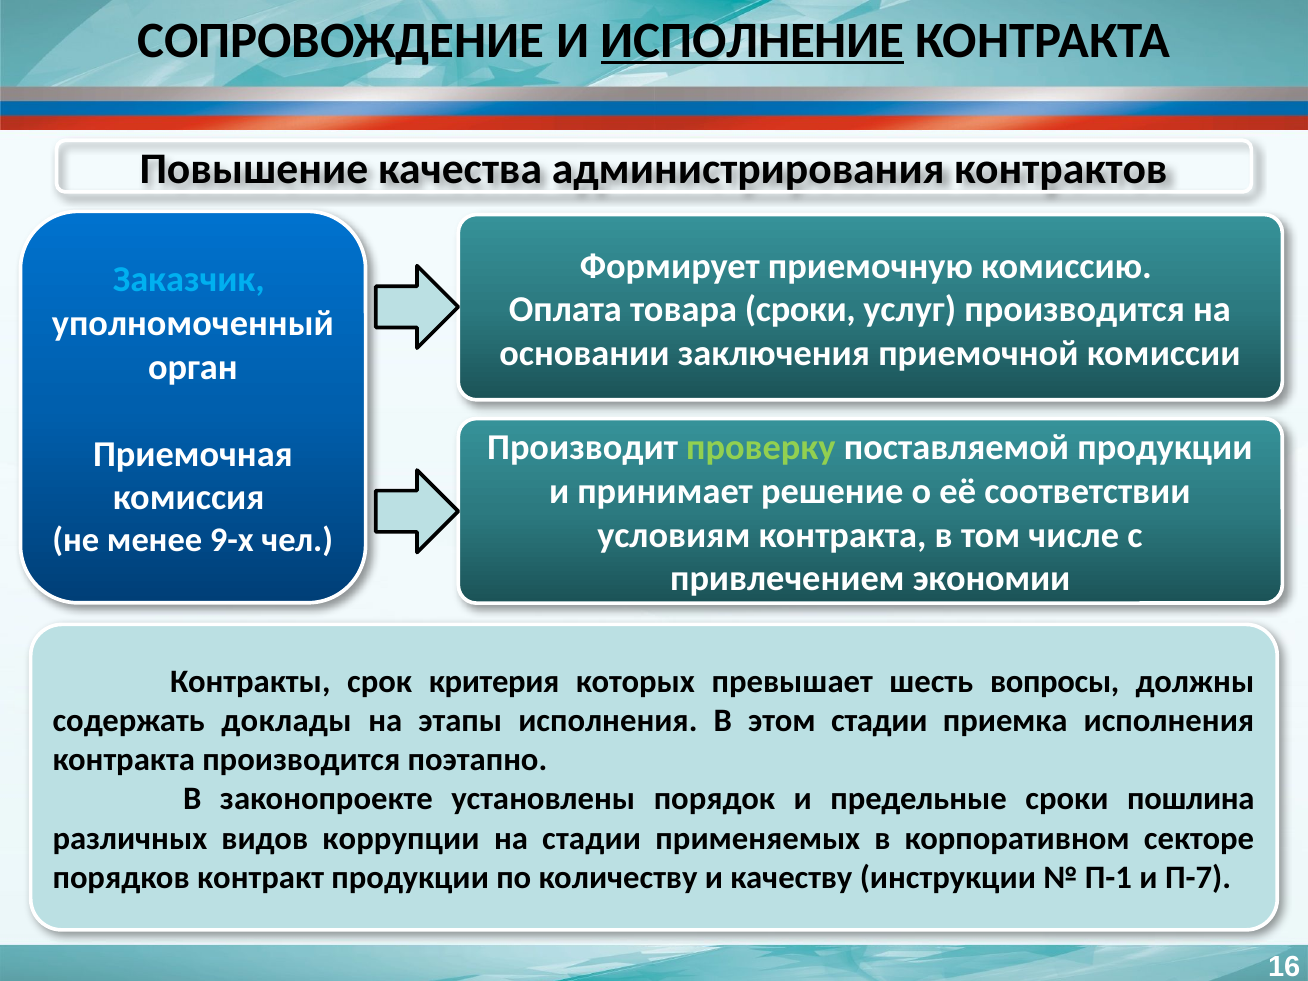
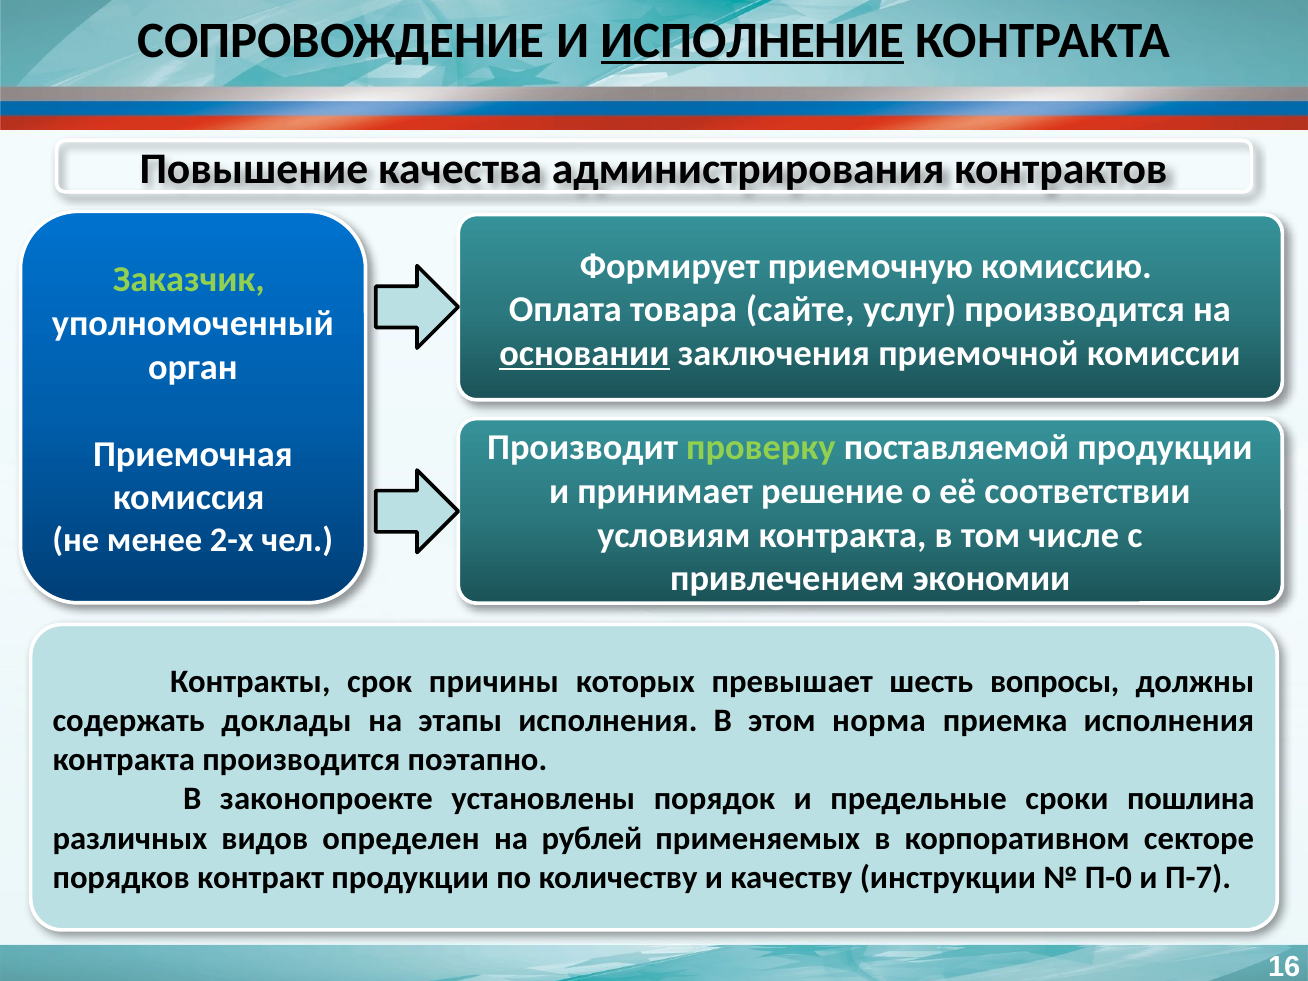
Заказчик colour: light blue -> light green (189, 280)
товара сроки: сроки -> сайте (800, 310)
основании underline: none -> present (584, 353)
9-х: 9-х -> 2-х (232, 540)
критерия: критерия -> причины (494, 681)
этом стадии: стадии -> норма (879, 721)
коррупции: коррупции -> определен (401, 838)
на стадии: стадии -> рублей (592, 838)
П-1: П-1 -> П-0 (1108, 878)
